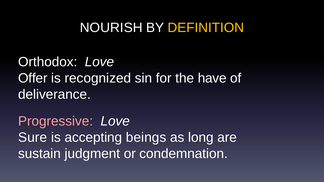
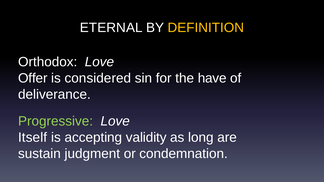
NOURISH: NOURISH -> ETERNAL (111, 28)
recognized: recognized -> considered (98, 78)
Progressive colour: pink -> light green (56, 121)
Sure: Sure -> Itself (33, 138)
beings: beings -> validity (146, 138)
